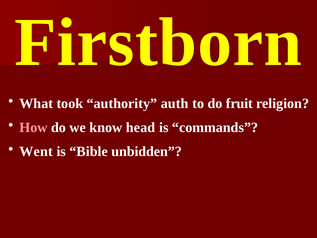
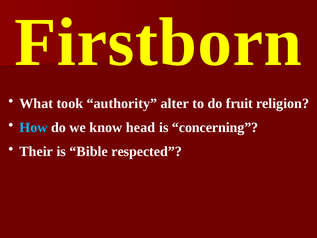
auth: auth -> alter (175, 103)
How colour: pink -> light blue (33, 127)
commands: commands -> concerning (215, 127)
Went: Went -> Their (36, 151)
unbidden: unbidden -> respected (147, 151)
